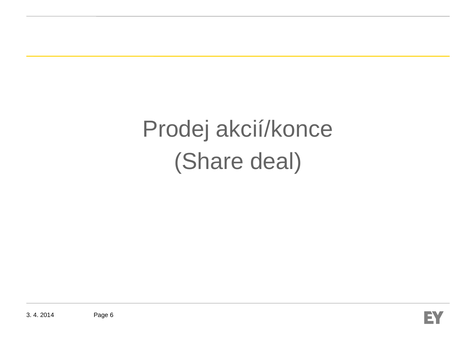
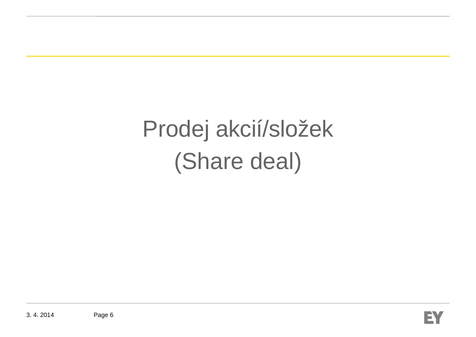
akcií/konce: akcií/konce -> akcií/složek (275, 129)
